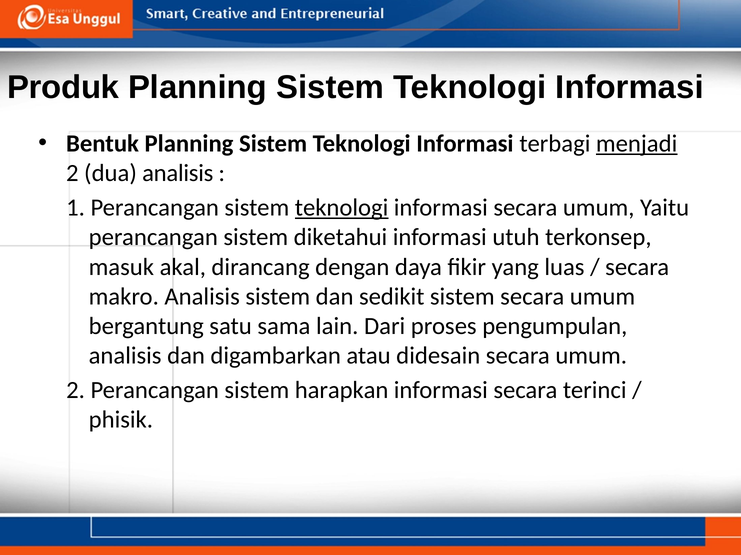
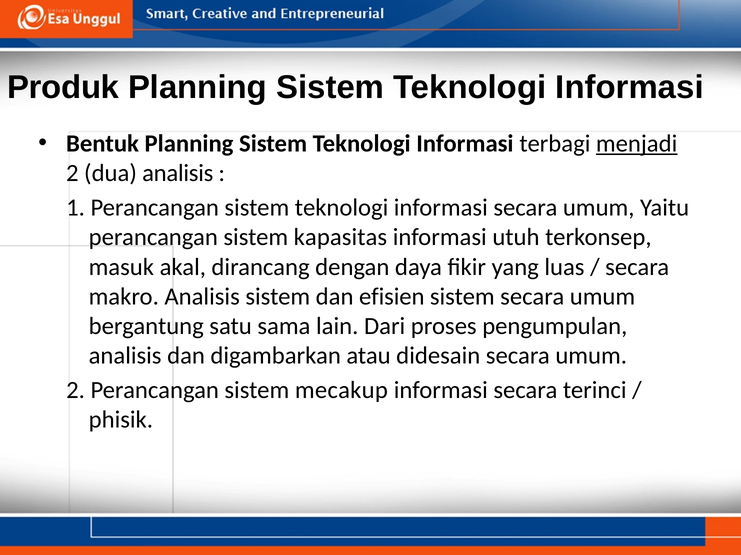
teknologi underline: present -> none (342, 208)
diketahui: diketahui -> kapasitas (340, 238)
sedikit: sedikit -> efisien (392, 297)
harapkan: harapkan -> mecakup (341, 391)
